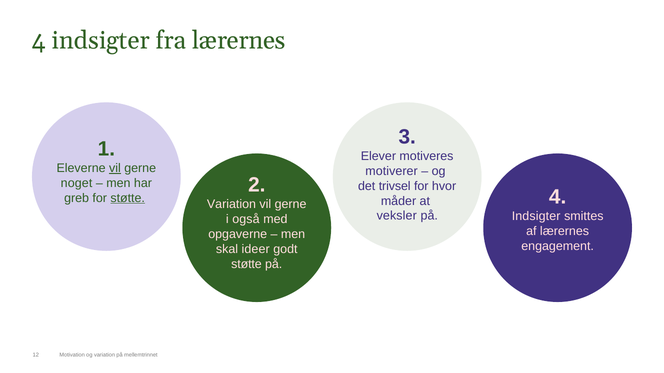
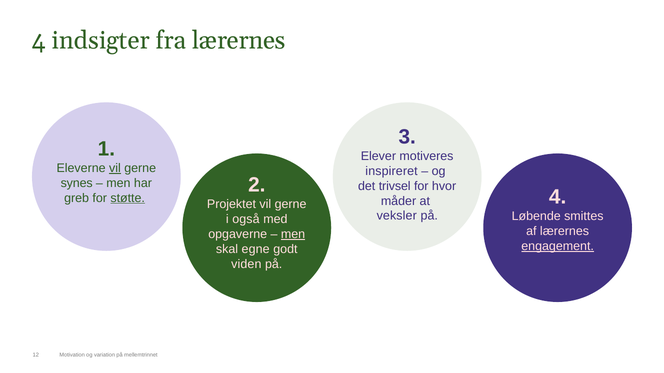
motiverer: motiverer -> inspireret (392, 171)
noget: noget -> synes (77, 183)
Variation: Variation -> Projektet (231, 205)
Indsigter: Indsigter -> Løbende (536, 217)
men underline: none -> present (293, 234)
engagement underline: none -> present (558, 246)
ideer: ideer -> egne (256, 249)
støtte: støtte -> viden (246, 264)
